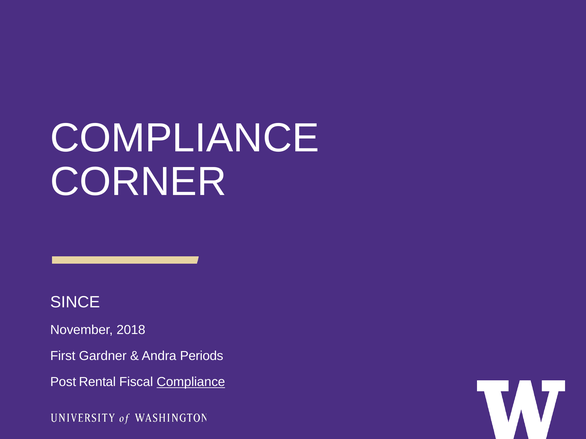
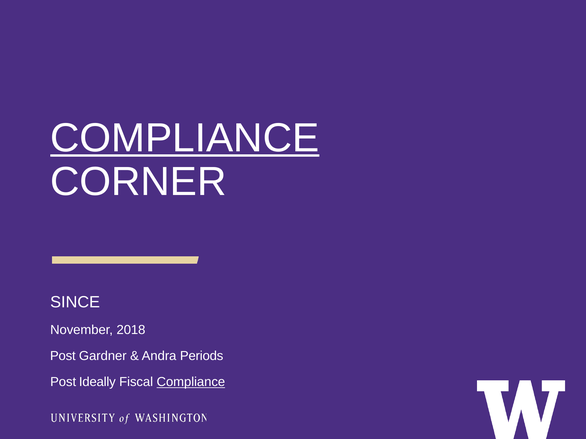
COMPLIANCE underline: none -> present (185, 138)
First: First -> Post (63, 356)
Rental: Rental -> Ideally (97, 382)
